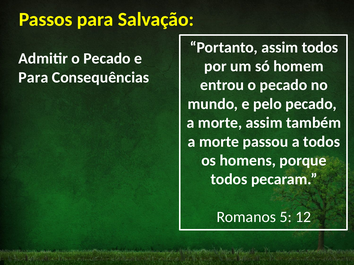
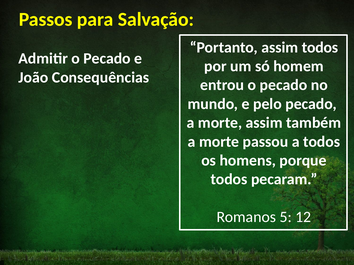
Para: Para -> João (33, 77)
